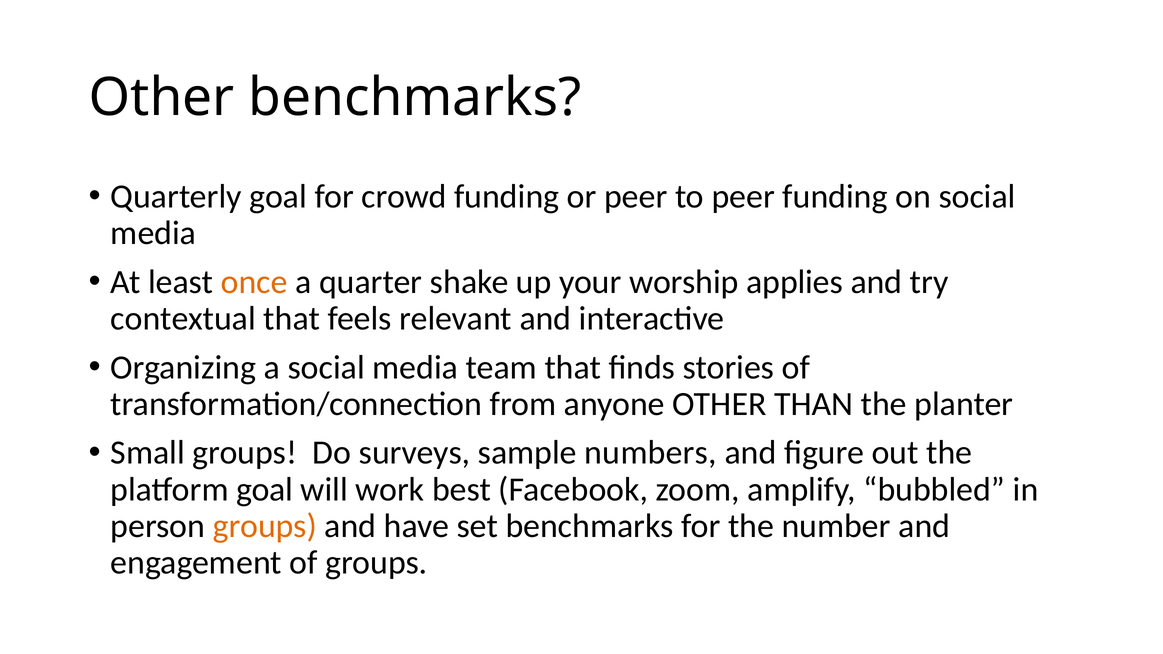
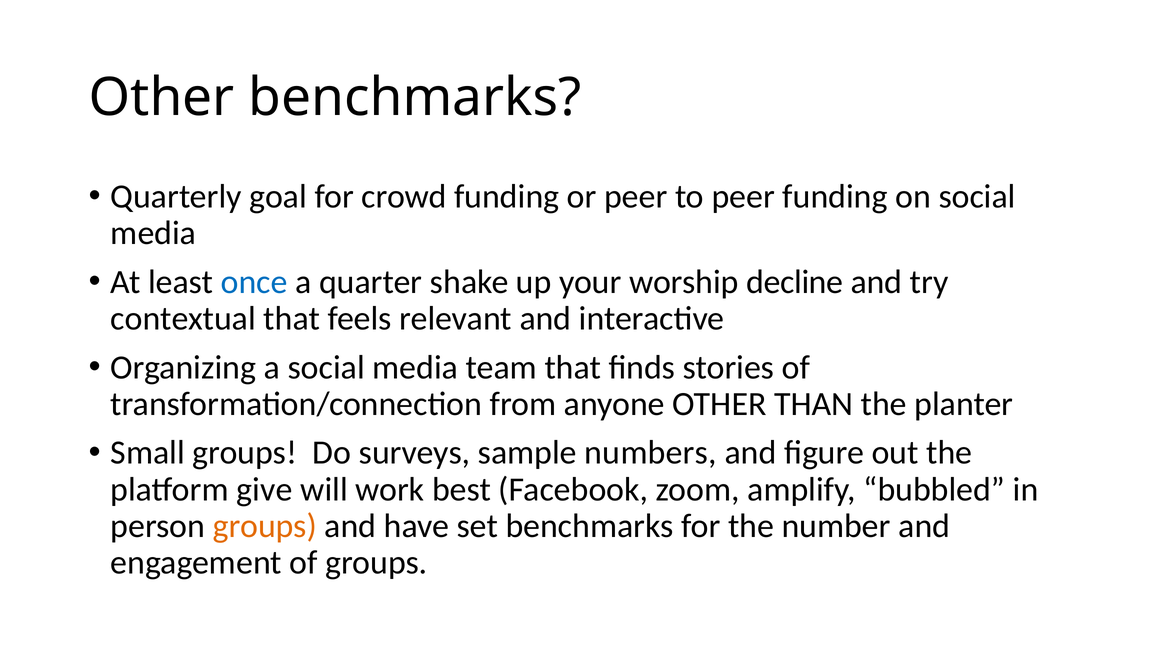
once colour: orange -> blue (254, 282)
applies: applies -> decline (795, 282)
platform goal: goal -> give (264, 489)
